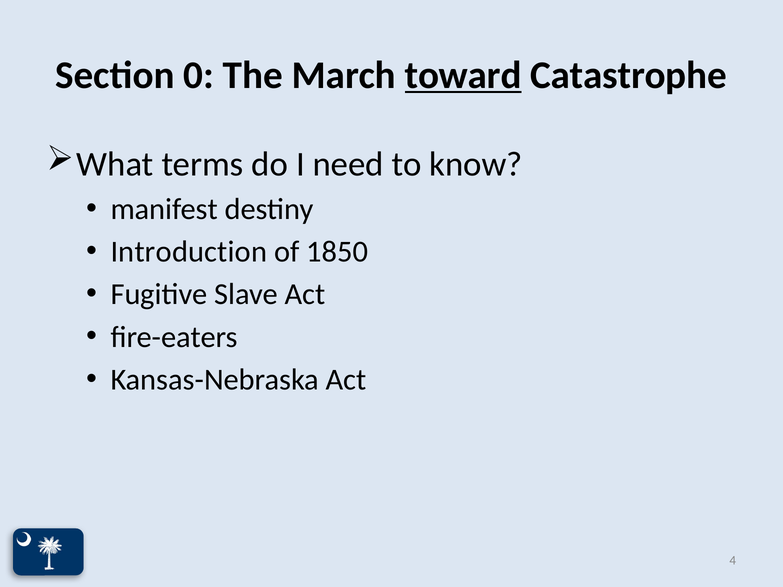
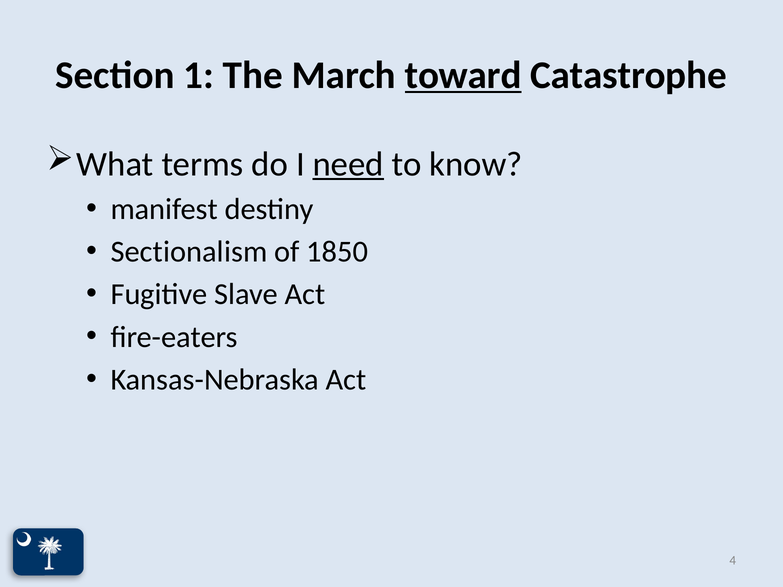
0: 0 -> 1 (199, 75)
need underline: none -> present (348, 164)
Introduction: Introduction -> Sectionalism (189, 252)
